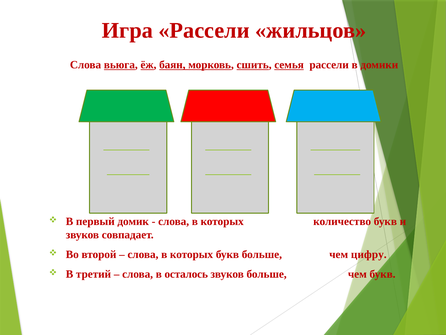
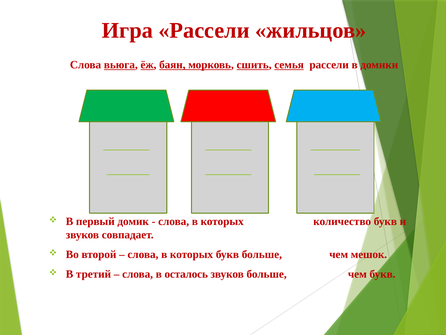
цифру: цифру -> мешок (369, 254)
